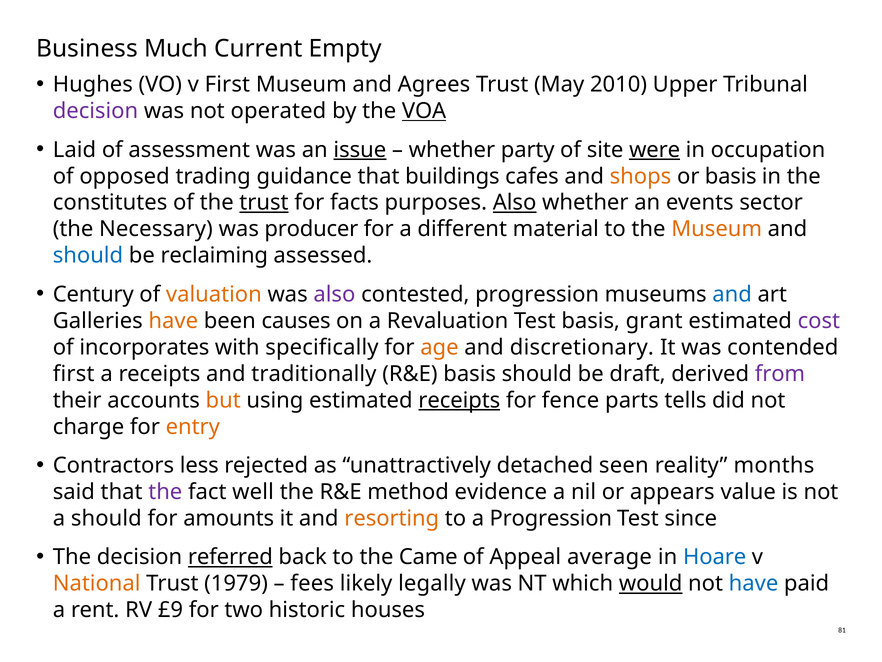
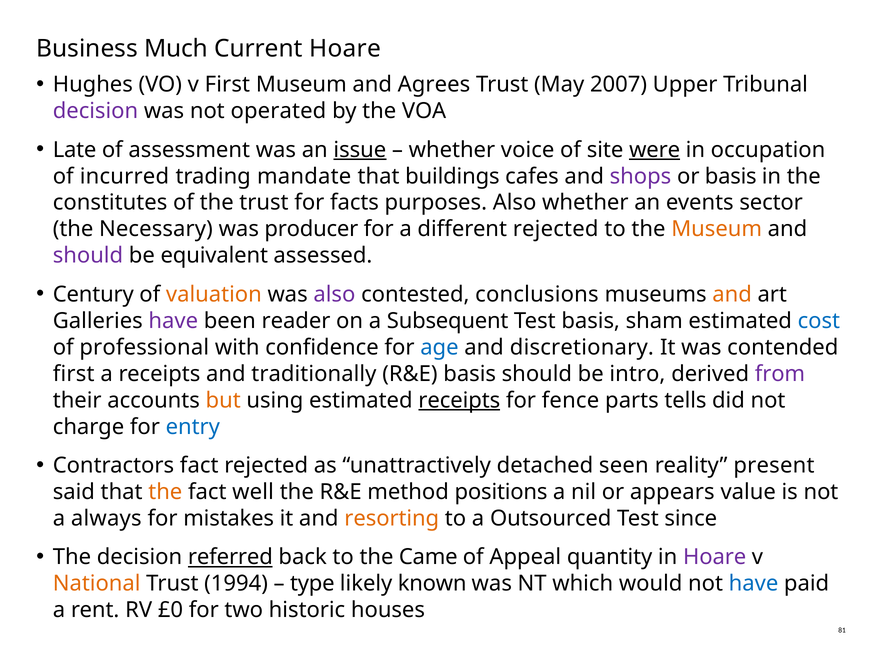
Current Empty: Empty -> Hoare (345, 48)
2010: 2010 -> 2007 (619, 85)
VOA underline: present -> none (424, 111)
Laid: Laid -> Late (75, 150)
party: party -> voice (528, 150)
opposed: opposed -> incurred (124, 176)
guidance: guidance -> mandate (304, 176)
shops colour: orange -> purple (640, 176)
trust underline: present -> none (264, 203)
Also underline: present -> none (515, 203)
different material: material -> rejected (556, 229)
should colour: blue -> purple (88, 255)
reclaiming: reclaiming -> equivalent (214, 255)
contested progression: progression -> conclusions (537, 294)
and colour: blue -> orange (732, 294)
have colour: orange -> purple (173, 321)
causes: causes -> reader (296, 321)
Revaluation: Revaluation -> Subsequent (448, 321)
grant: grant -> sham (654, 321)
cost colour: purple -> blue (819, 321)
incorporates: incorporates -> professional (144, 347)
specifically: specifically -> confidence (322, 347)
age colour: orange -> blue (439, 347)
draft: draft -> intro (637, 374)
entry colour: orange -> blue (193, 426)
Contractors less: less -> fact (199, 465)
months: months -> present (774, 465)
the colour: purple -> orange (165, 492)
evidence: evidence -> positions (501, 492)
a should: should -> always (106, 518)
amounts: amounts -> mistakes (229, 518)
a Progression: Progression -> Outsourced (551, 518)
average: average -> quantity (610, 557)
Hoare colour: blue -> purple (715, 557)
1979: 1979 -> 1994 (236, 583)
fees: fees -> type (312, 583)
legally: legally -> known (432, 583)
would underline: present -> none (651, 583)
£9: £9 -> £0 (170, 610)
